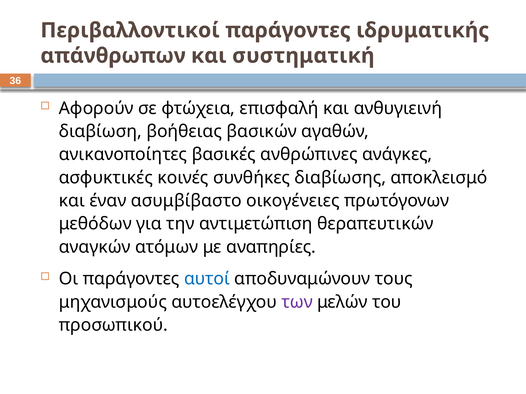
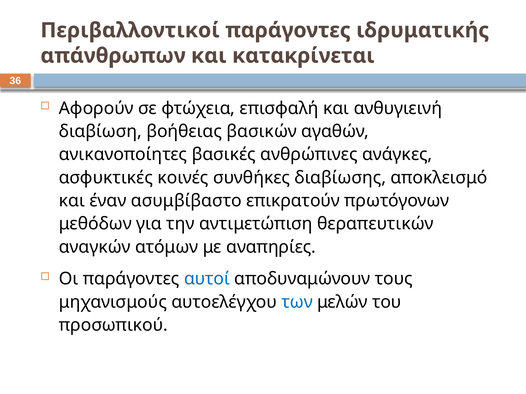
συστηματική: συστηματική -> κατακρίνεται (303, 56)
οικογένειες: οικογένειες -> επικρατούν (293, 201)
των colour: purple -> blue (297, 302)
